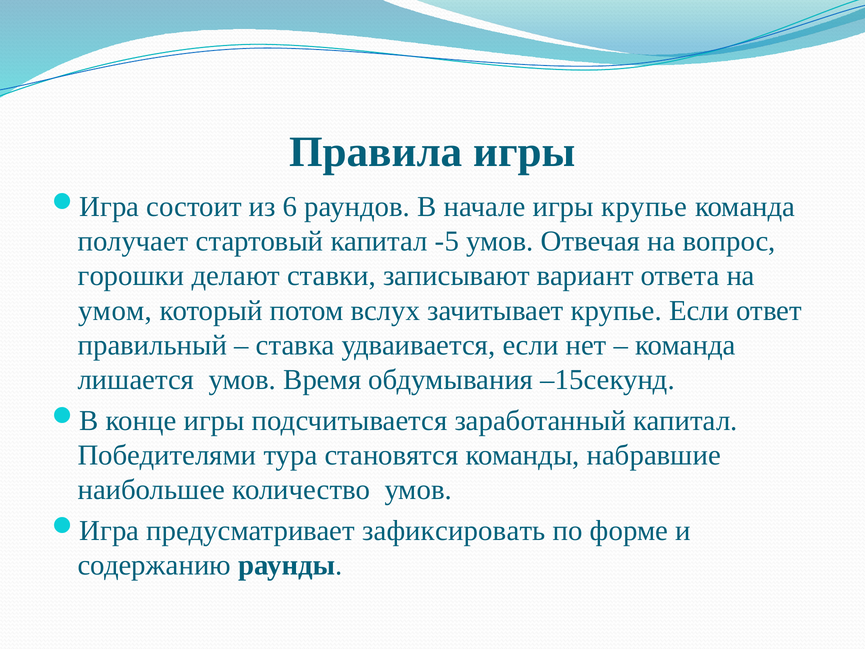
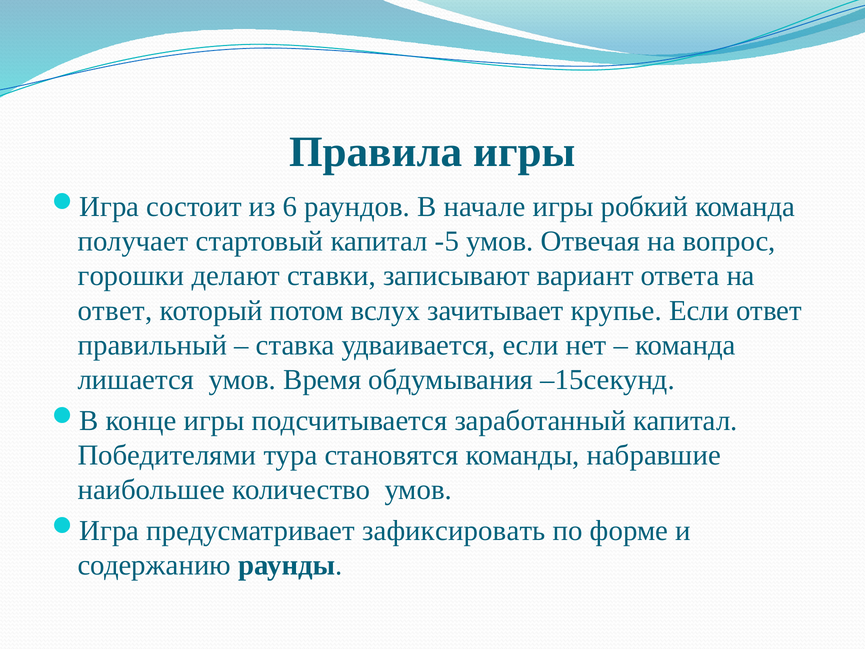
игры крупье: крупье -> робкий (644, 207)
умом: умом -> ответ (115, 310)
